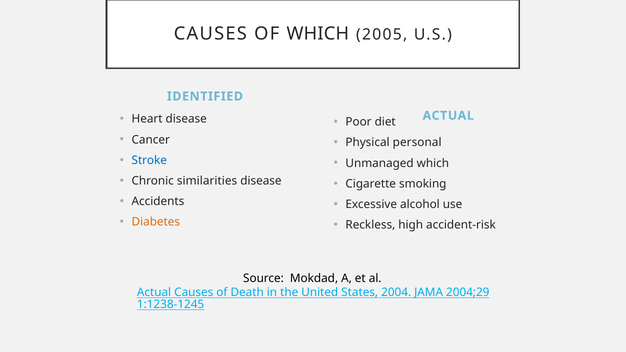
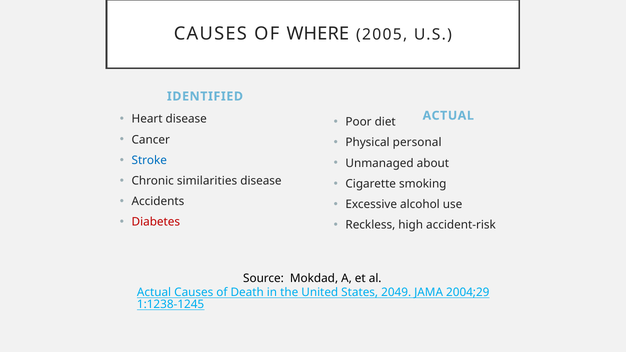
OF WHICH: WHICH -> WHERE (318, 34)
Unmanaged which: which -> about (433, 163)
Diabetes colour: orange -> red (156, 222)
2004: 2004 -> 2049 (396, 293)
